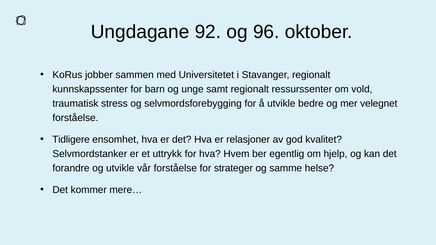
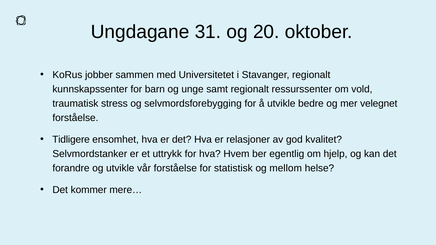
92: 92 -> 31 (208, 32)
96: 96 -> 20 (266, 32)
strateger: strateger -> statistisk (233, 168)
samme: samme -> mellom (286, 168)
